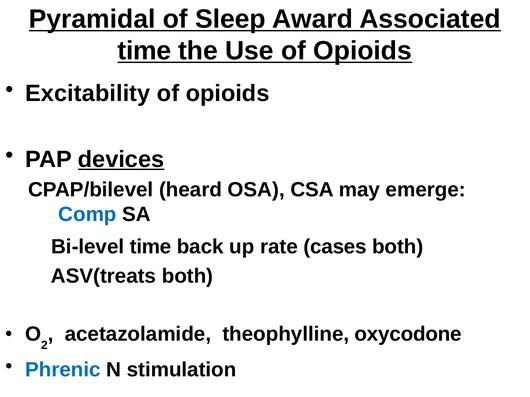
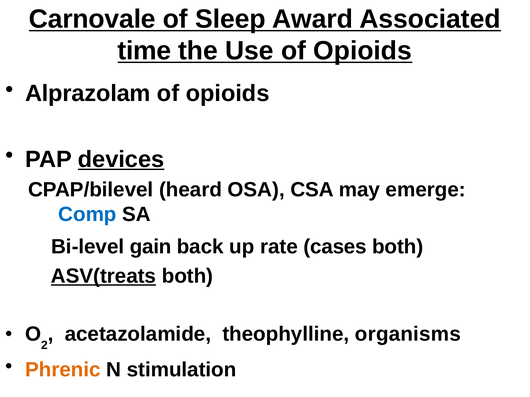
Pyramidal: Pyramidal -> Carnovale (92, 19)
Excitability: Excitability -> Alprazolam (88, 94)
Bi-level time: time -> gain (151, 247)
ASV(treats underline: none -> present (104, 277)
oxycodone: oxycodone -> organisms (408, 334)
Phrenic colour: blue -> orange (63, 370)
